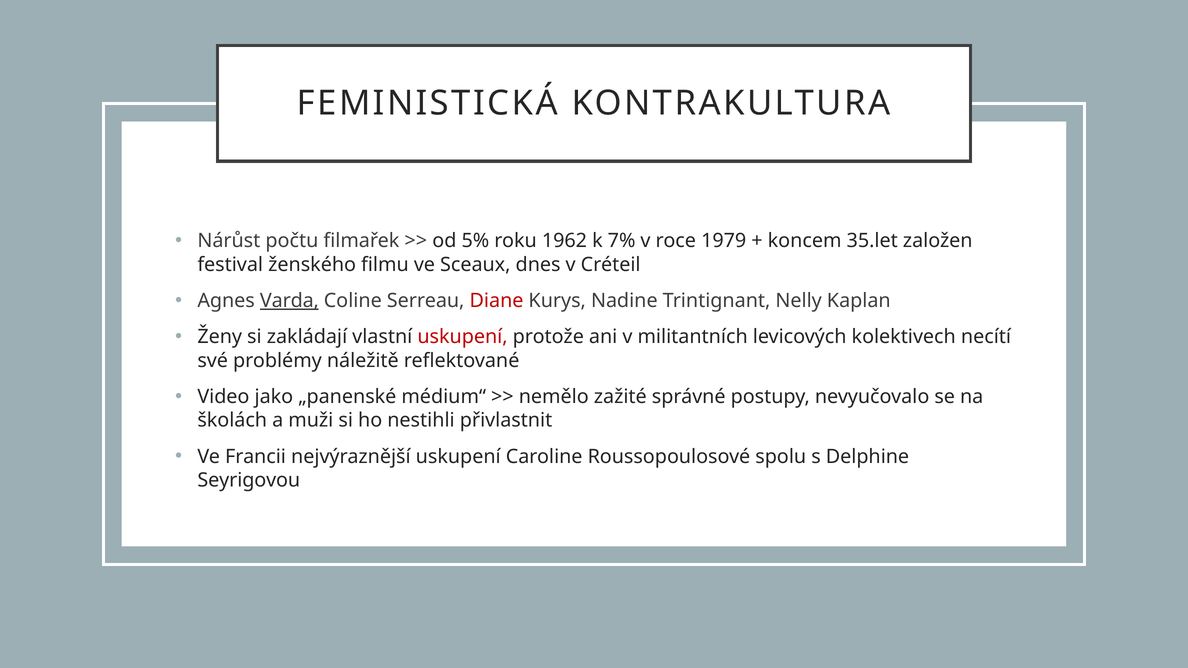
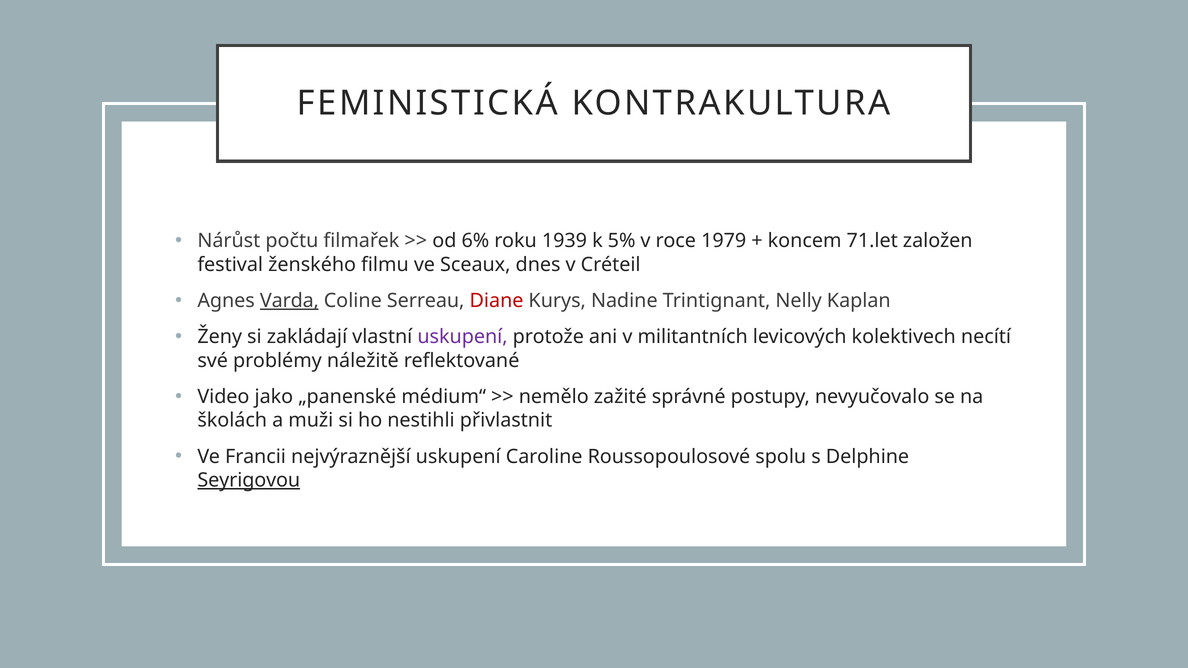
5%: 5% -> 6% (475, 241)
1962: 1962 -> 1939 (564, 241)
7%: 7% -> 5% (622, 241)
35.let: 35.let -> 71.let (872, 241)
uskupení colour: red -> purple (463, 337)
Seyrigovou underline: none -> present (249, 480)
